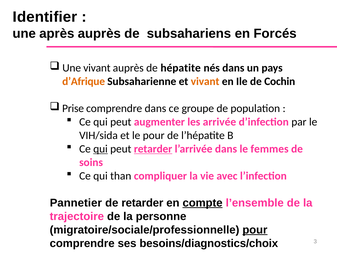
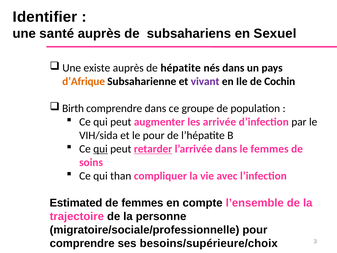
après: après -> santé (57, 34)
Forcés: Forcés -> Sexuel (275, 34)
Une vivant: vivant -> existe (97, 68)
vivant colour: orange -> purple (205, 81)
Prise: Prise -> Birth (73, 108)
Pannetier: Pannetier -> Estimated (76, 203)
de retarder: retarder -> femmes (142, 203)
compte underline: present -> none (203, 203)
pour underline: present -> none (255, 230)
besoins/diagnostics/choix: besoins/diagnostics/choix -> besoins/supérieure/choix (209, 243)
